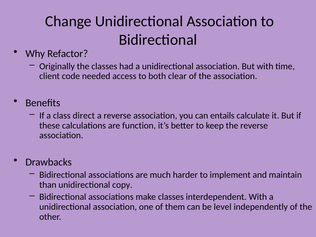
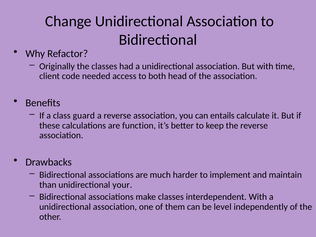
clear: clear -> head (177, 76)
direct: direct -> guard (84, 116)
copy: copy -> your (122, 185)
